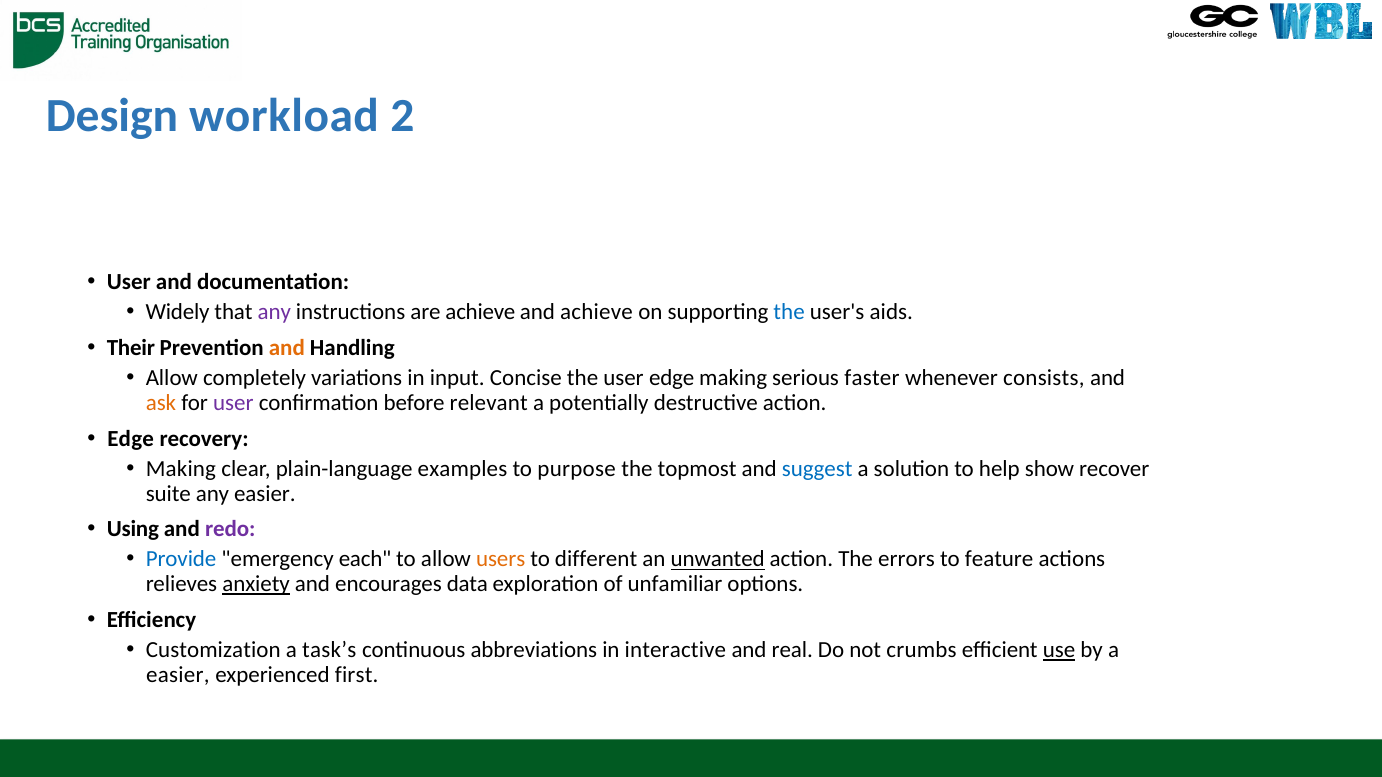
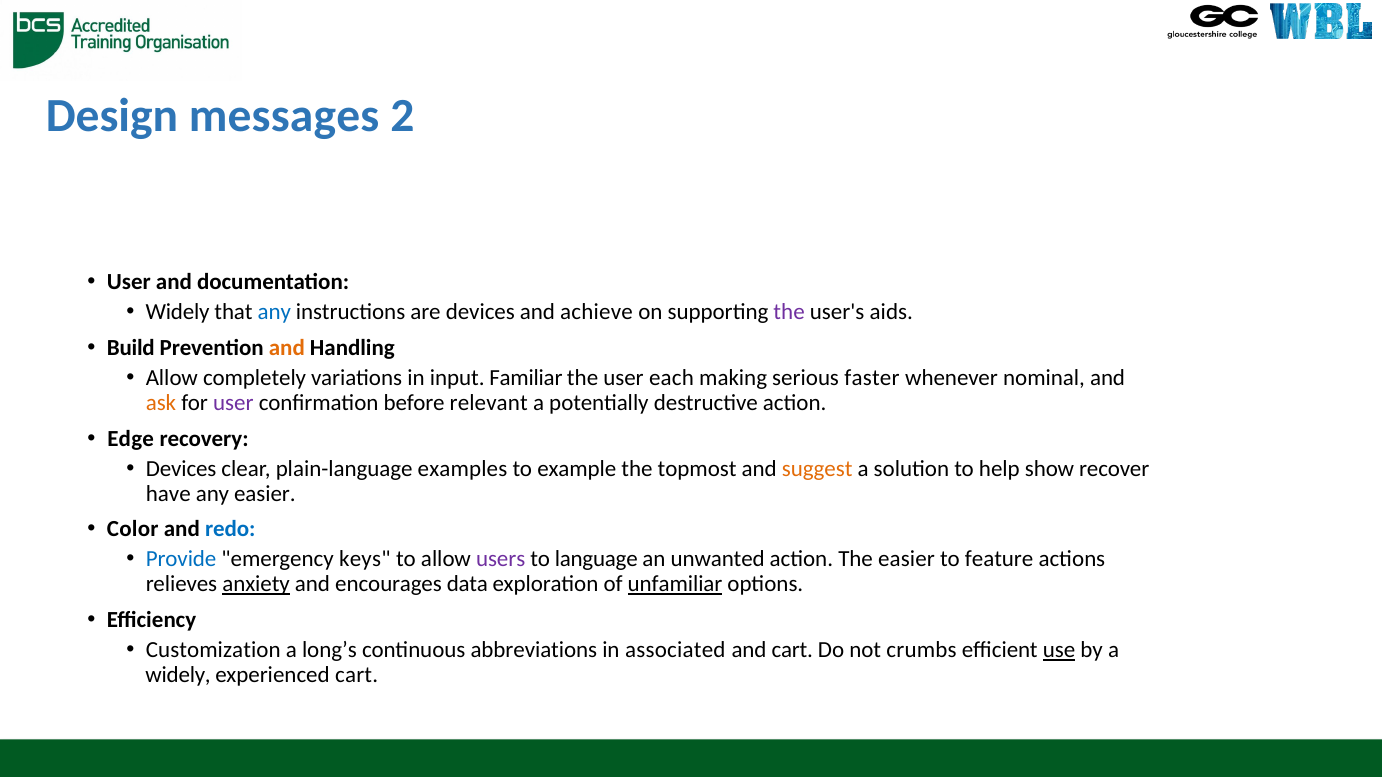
workload: workload -> messages (284, 116)
any colour: purple -> blue (274, 313)
are achieve: achieve -> devices (480, 313)
the colour: blue -> purple (789, 313)
Their: Their -> Build (131, 348)
Concise: Concise -> Familiar (526, 378)
user edge: edge -> each (671, 378)
consists: consists -> nominal (1044, 378)
Making: Making -> Devices (181, 469)
purpose: purpose -> example (577, 469)
suggest colour: blue -> orange (817, 469)
suite: suite -> have (168, 494)
Using: Using -> Color (133, 529)
redo colour: purple -> blue (230, 529)
each: each -> keys (365, 560)
users colour: orange -> purple (501, 560)
different: different -> language (596, 560)
unwanted underline: present -> none (718, 560)
The errors: errors -> easier (906, 560)
unfamiliar underline: none -> present (675, 584)
task’s: task’s -> long’s (329, 650)
interactive: interactive -> associated (675, 650)
and real: real -> cart (792, 650)
easier: easier -> widely (178, 675)
experienced first: first -> cart (357, 675)
